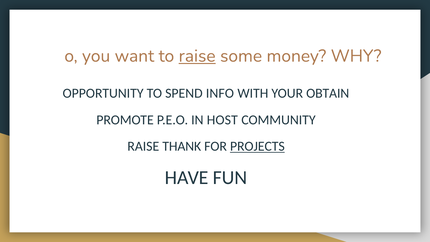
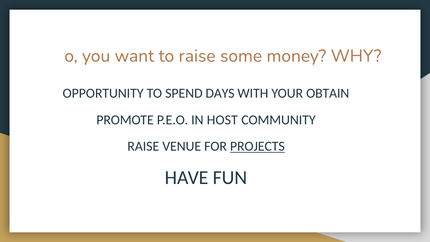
raise underline: present -> none (197, 56)
INFO: INFO -> DAYS (220, 93)
THANK: THANK -> VENUE (182, 146)
